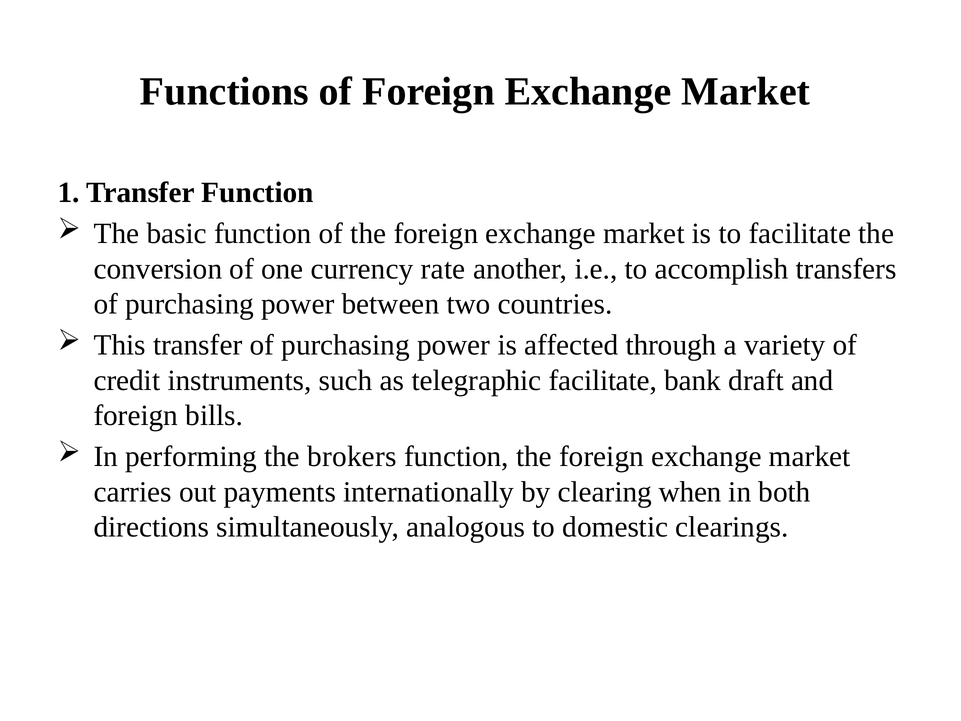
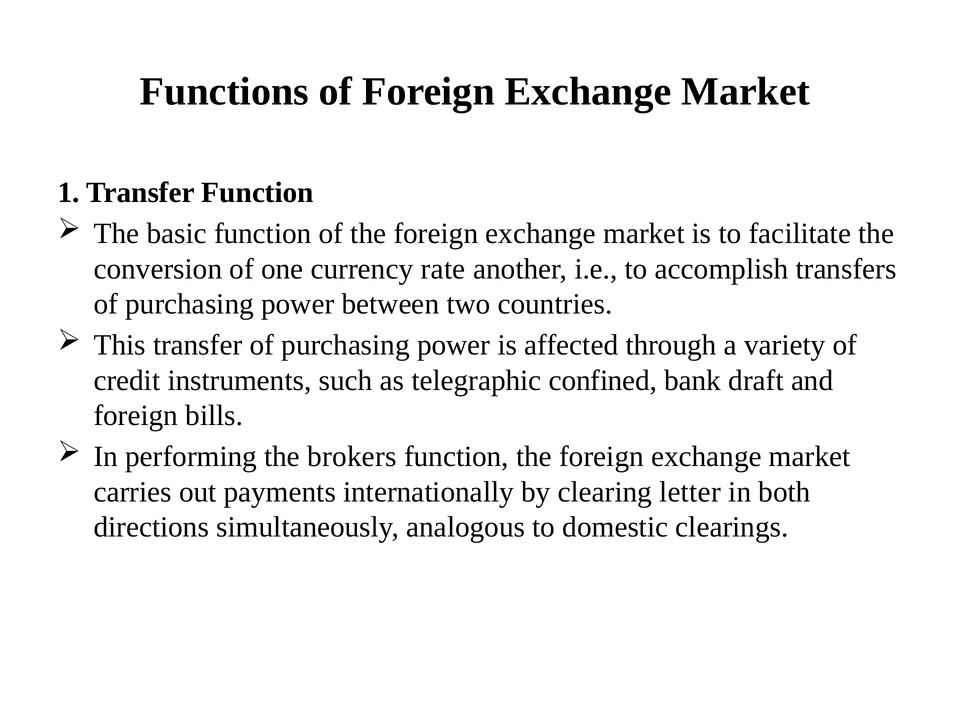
telegraphic facilitate: facilitate -> confined (603, 380)
when: when -> letter (690, 492)
